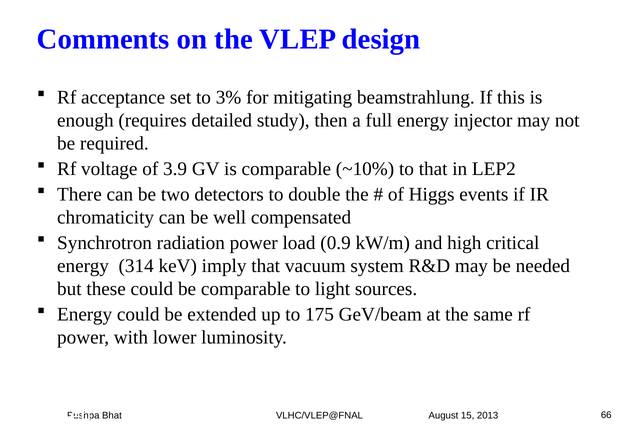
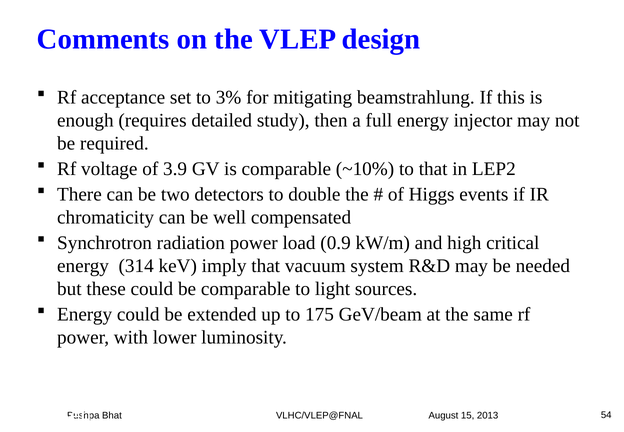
66: 66 -> 54 (606, 415)
